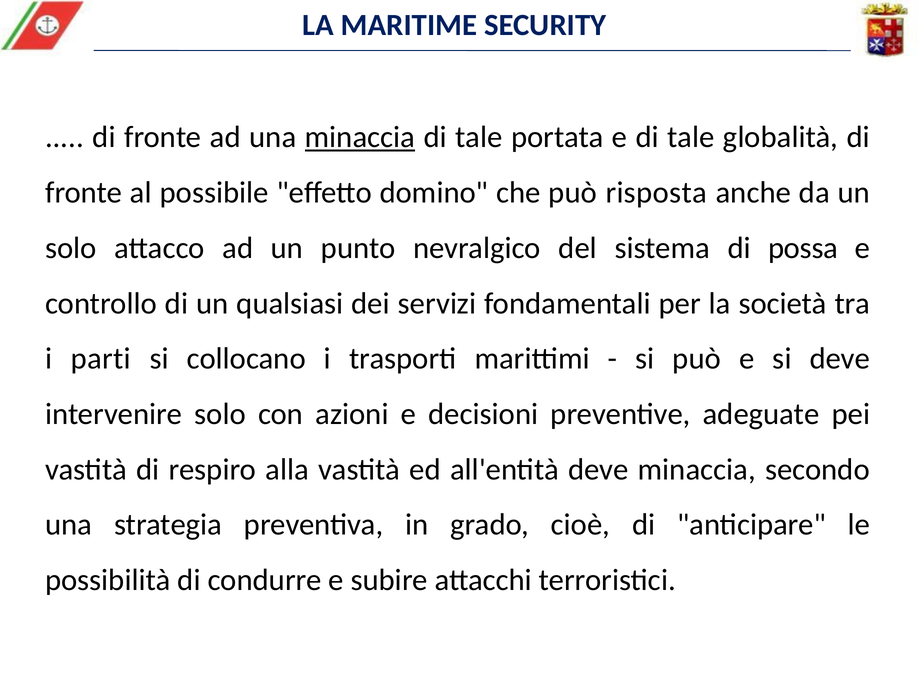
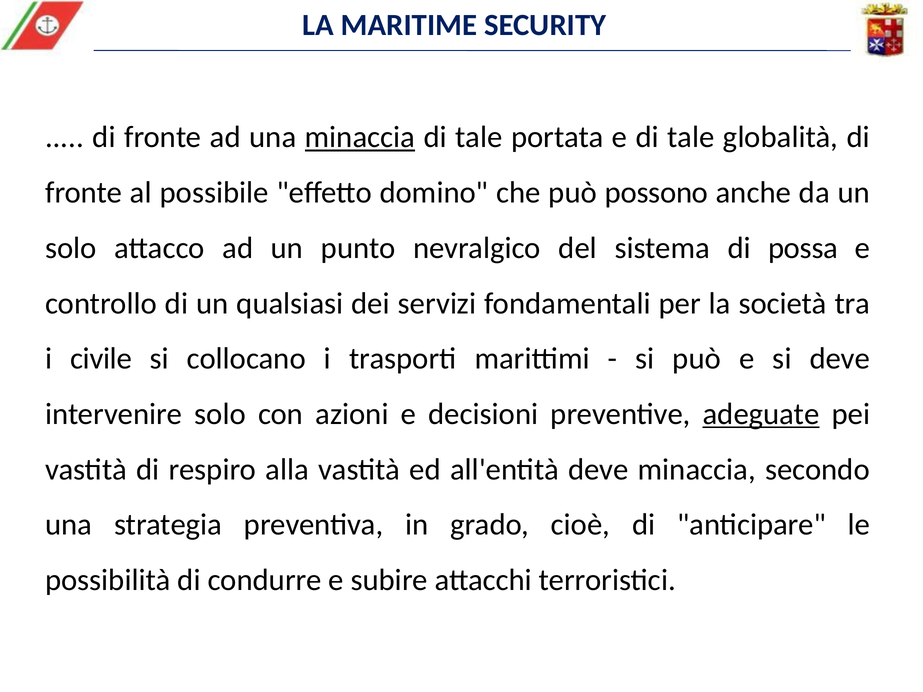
risposta: risposta -> possono (657, 193)
parti: parti -> civile (101, 359)
adeguate underline: none -> present (761, 414)
